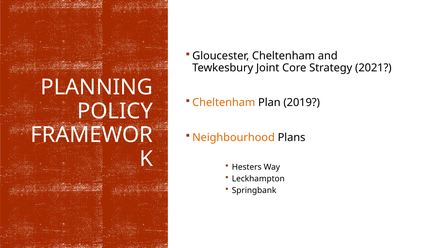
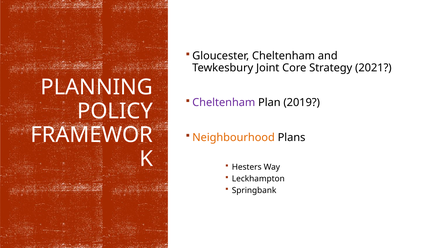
Cheltenham colour: orange -> purple (224, 102)
